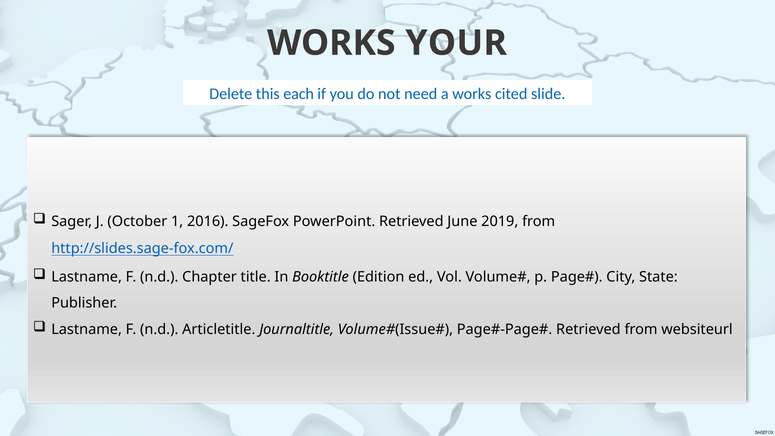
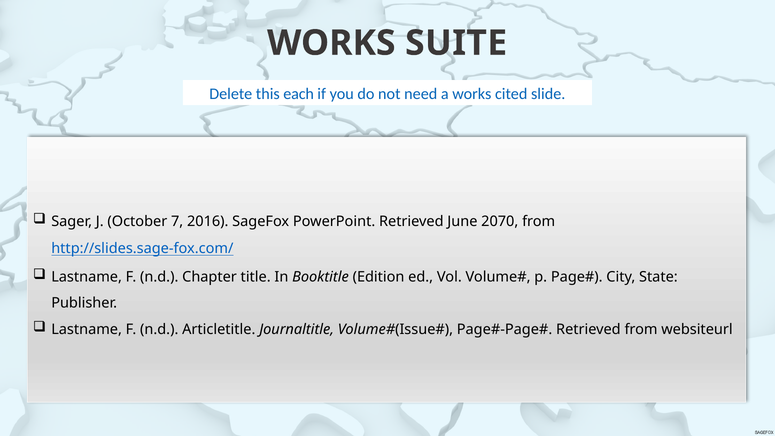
YOUR: YOUR -> SUITE (456, 43)
1: 1 -> 7 (177, 221)
2019: 2019 -> 2070 (500, 221)
